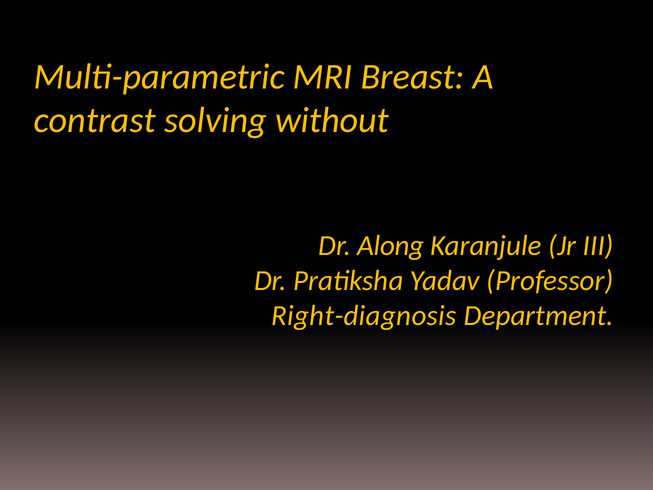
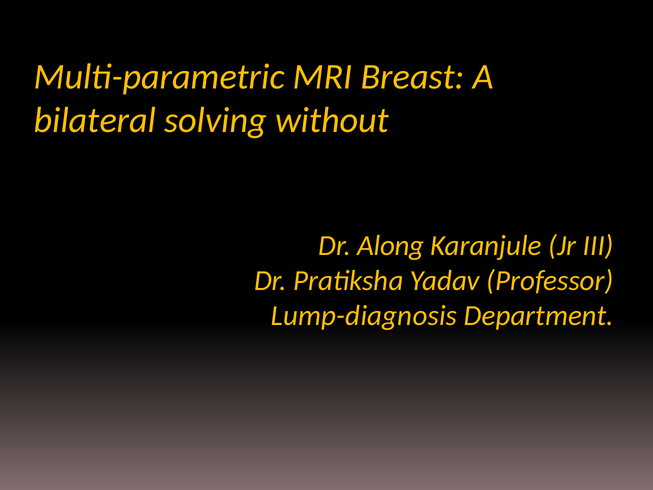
contrast: contrast -> bilateral (95, 120)
Right-diagnosis: Right-diagnosis -> Lump-diagnosis (364, 315)
